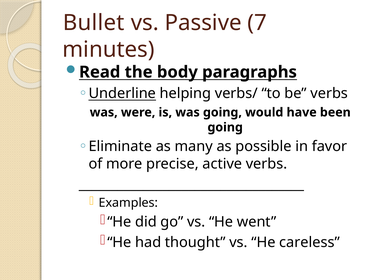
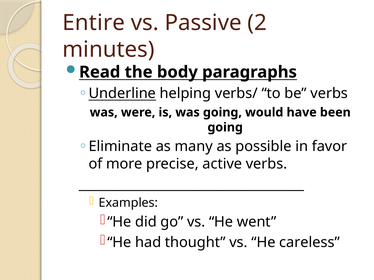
Bullet: Bullet -> Entire (94, 23)
7: 7 -> 2 (257, 23)
